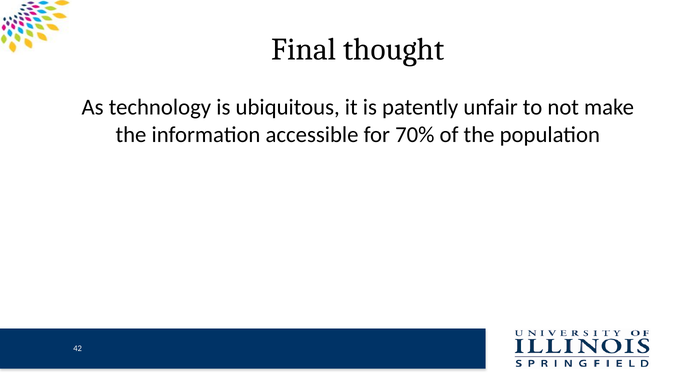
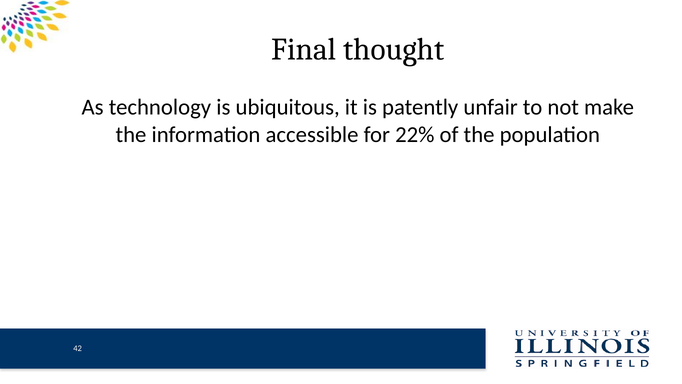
70%: 70% -> 22% (415, 135)
